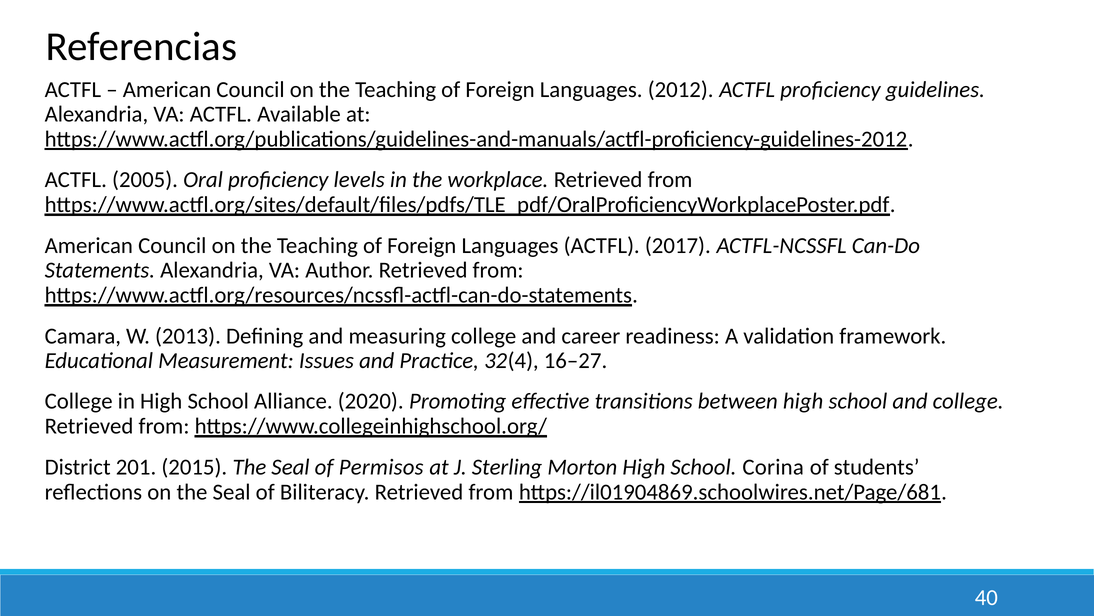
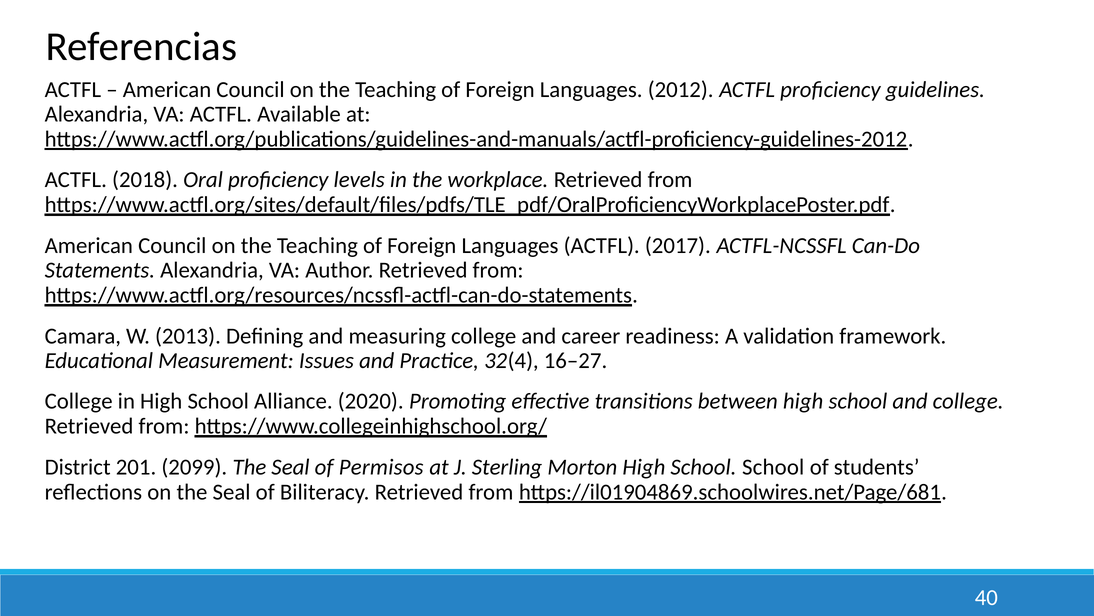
2005: 2005 -> 2018 (145, 180)
2015: 2015 -> 2099 (194, 467)
School Corina: Corina -> School (773, 467)
